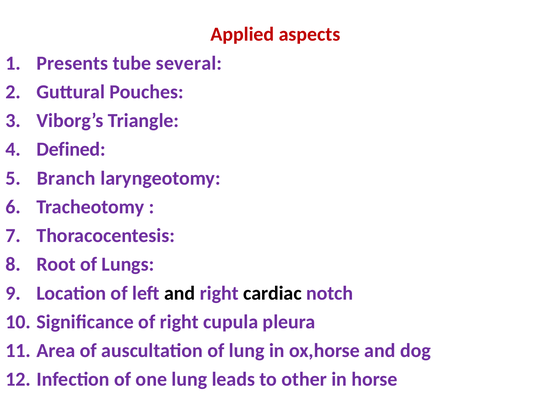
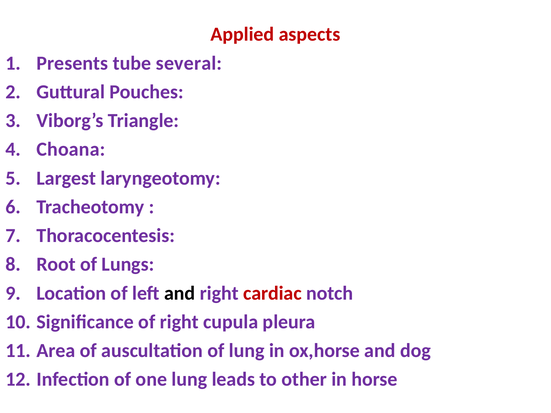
Defined: Defined -> Choana (71, 150)
Branch: Branch -> Largest (66, 178)
cardiac colour: black -> red (272, 293)
